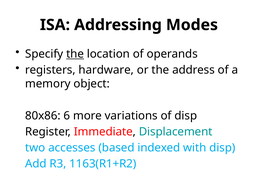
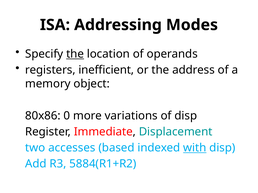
hardware: hardware -> inefficient (106, 70)
6: 6 -> 0 (67, 116)
with underline: none -> present (195, 148)
1163(R1+R2: 1163(R1+R2 -> 5884(R1+R2 (103, 164)
